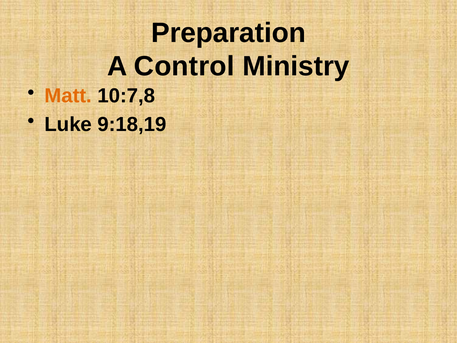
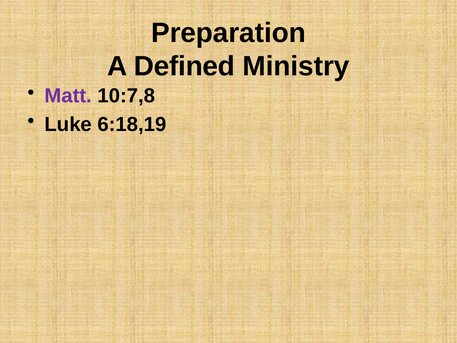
Control: Control -> Defined (184, 66)
Matt colour: orange -> purple (68, 96)
9:18,19: 9:18,19 -> 6:18,19 (132, 124)
